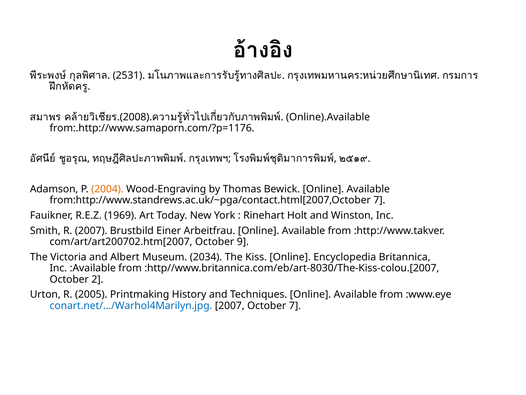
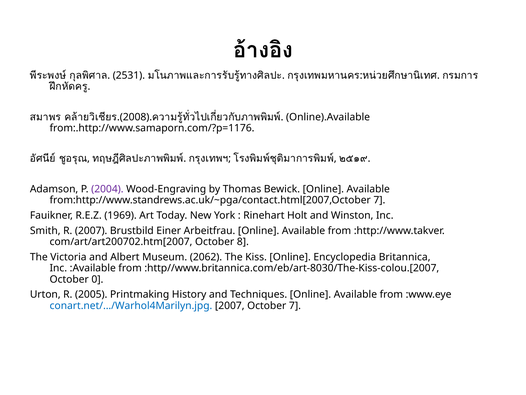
2004 colour: orange -> purple (107, 189)
9: 9 -> 8 (243, 242)
2034: 2034 -> 2062 (206, 257)
2: 2 -> 0 (97, 279)
